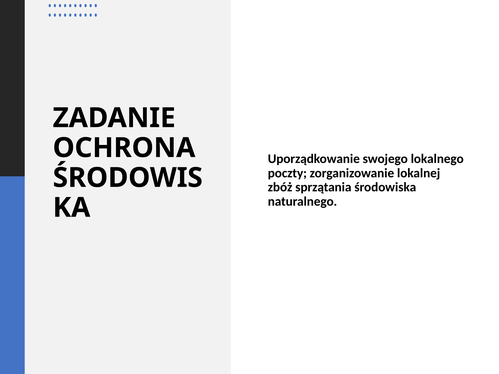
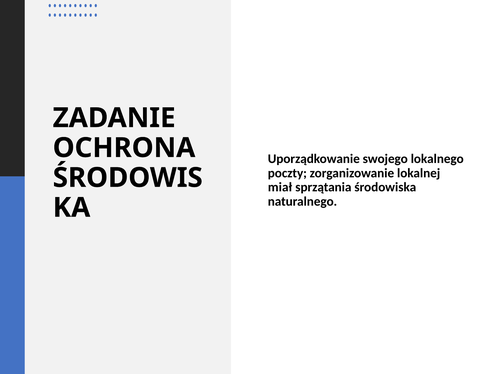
zbóż: zbóż -> miał (280, 187)
